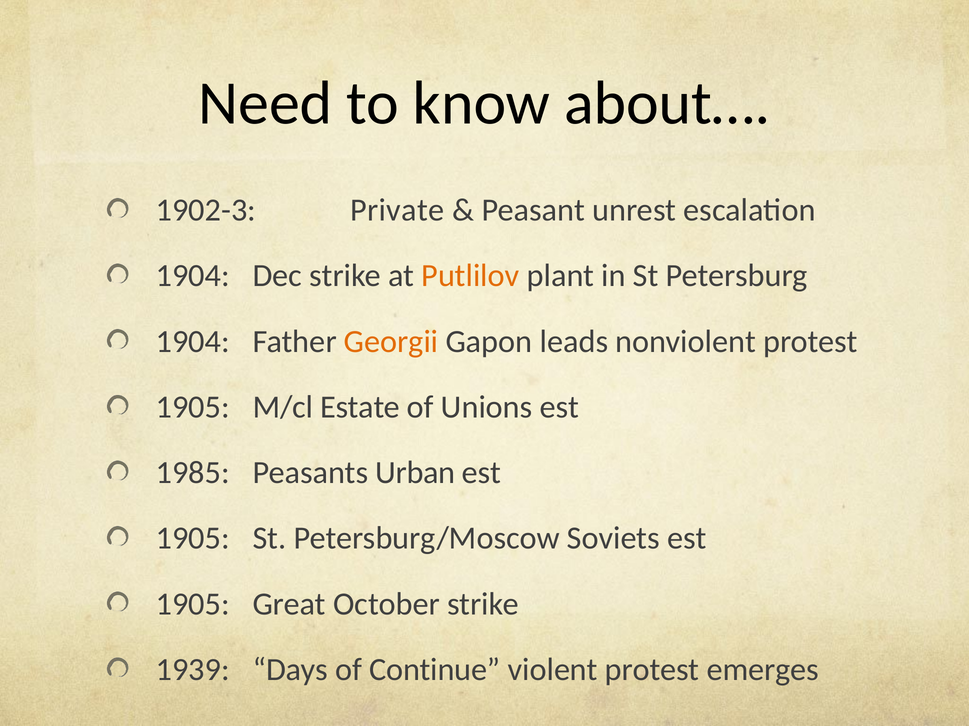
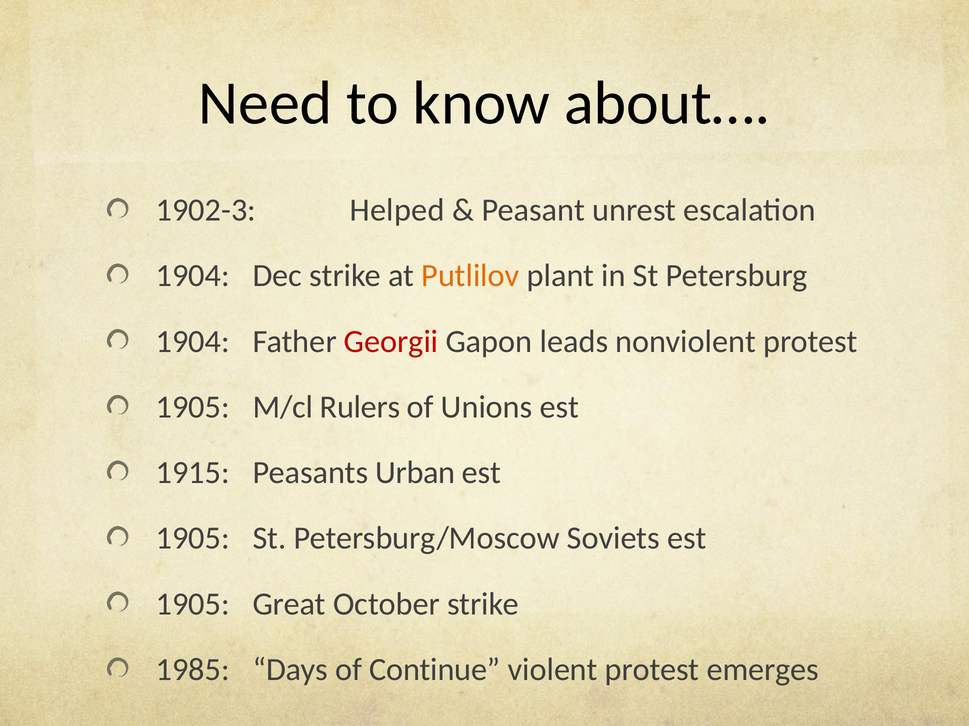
Private: Private -> Helped (397, 210)
Georgii colour: orange -> red (391, 342)
Estate: Estate -> Rulers (360, 407)
1985: 1985 -> 1915 (193, 473)
1939: 1939 -> 1985 (193, 670)
